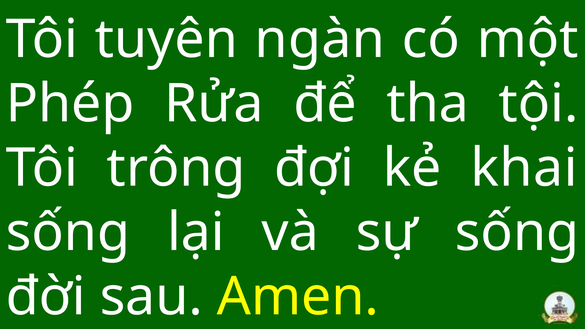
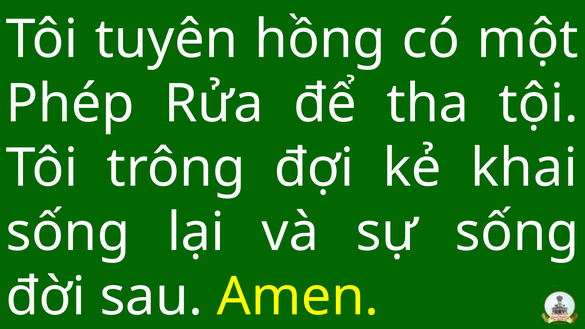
ngàn: ngàn -> hồng (320, 40)
